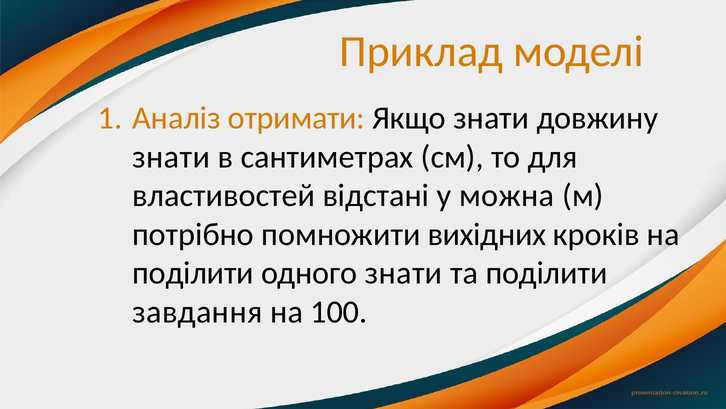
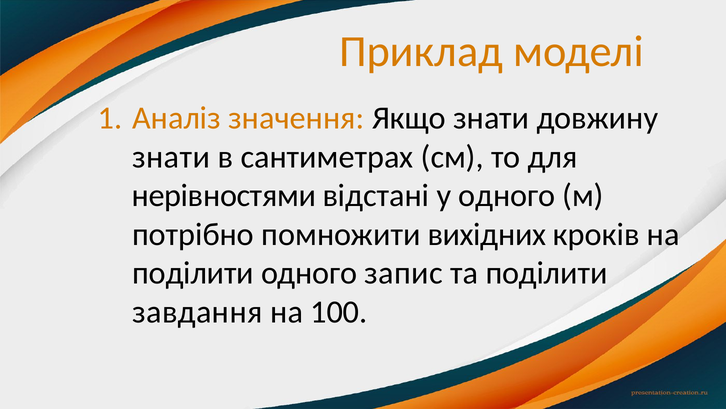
отримати: отримати -> значення (296, 118)
властивостей: властивостей -> нерівностями (224, 195)
у можна: можна -> одного (507, 195)
одного знати: знати -> запис (404, 273)
